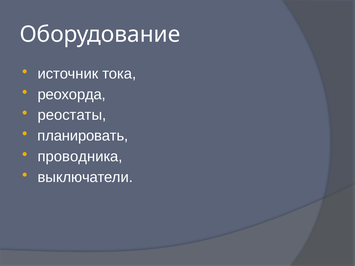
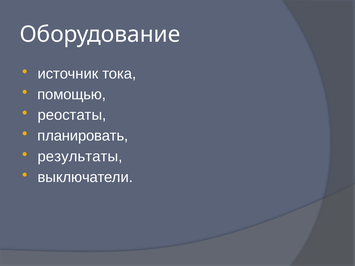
реохорда: реохорда -> помощью (72, 95)
проводника: проводника -> результаты (80, 157)
